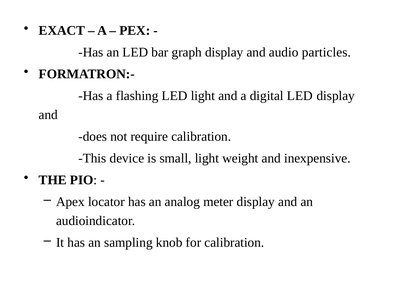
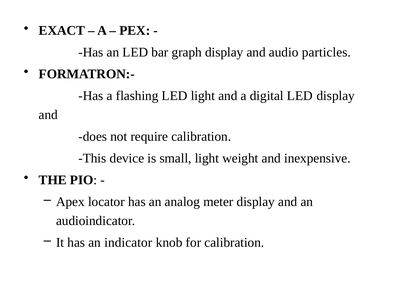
sampling: sampling -> indicator (128, 242)
